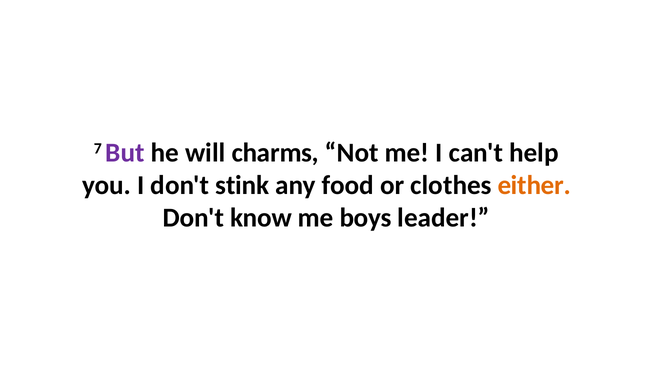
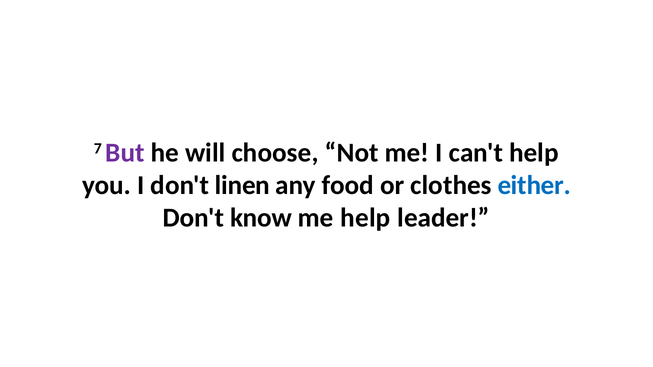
charms: charms -> choose (275, 153)
stink: stink -> linen (242, 186)
either colour: orange -> blue (534, 186)
me boys: boys -> help (365, 218)
